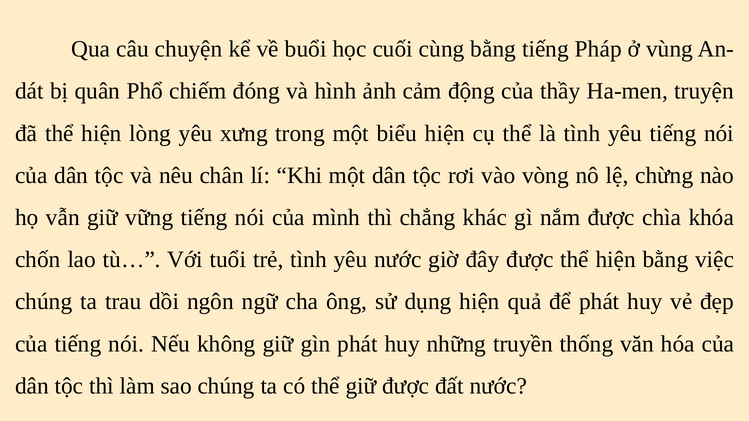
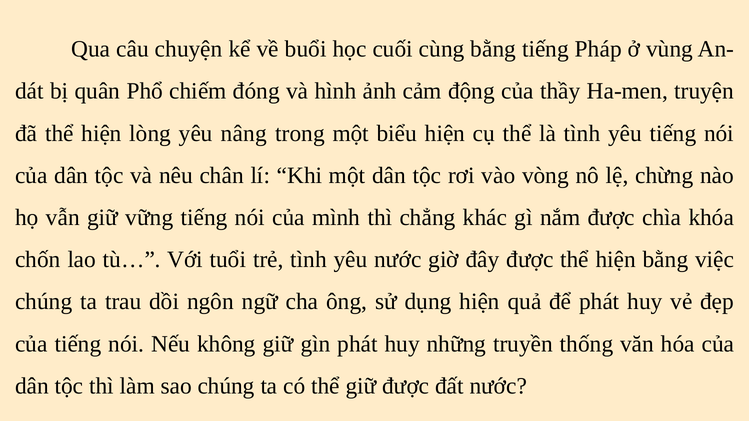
xưng: xưng -> nâng (244, 133)
